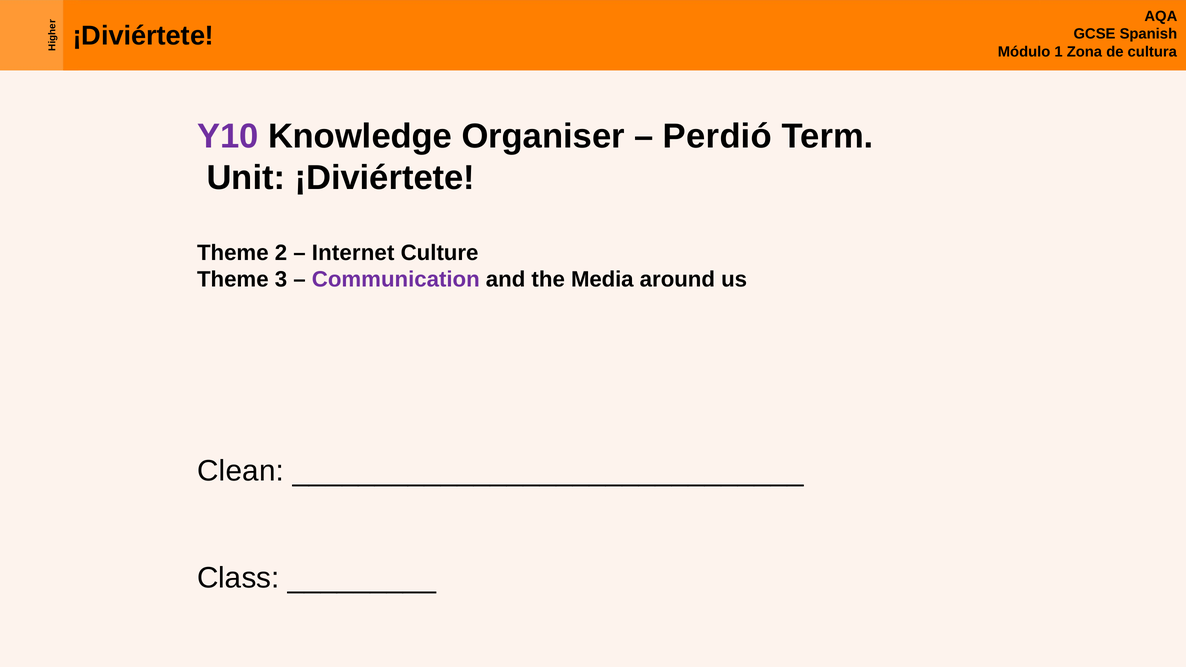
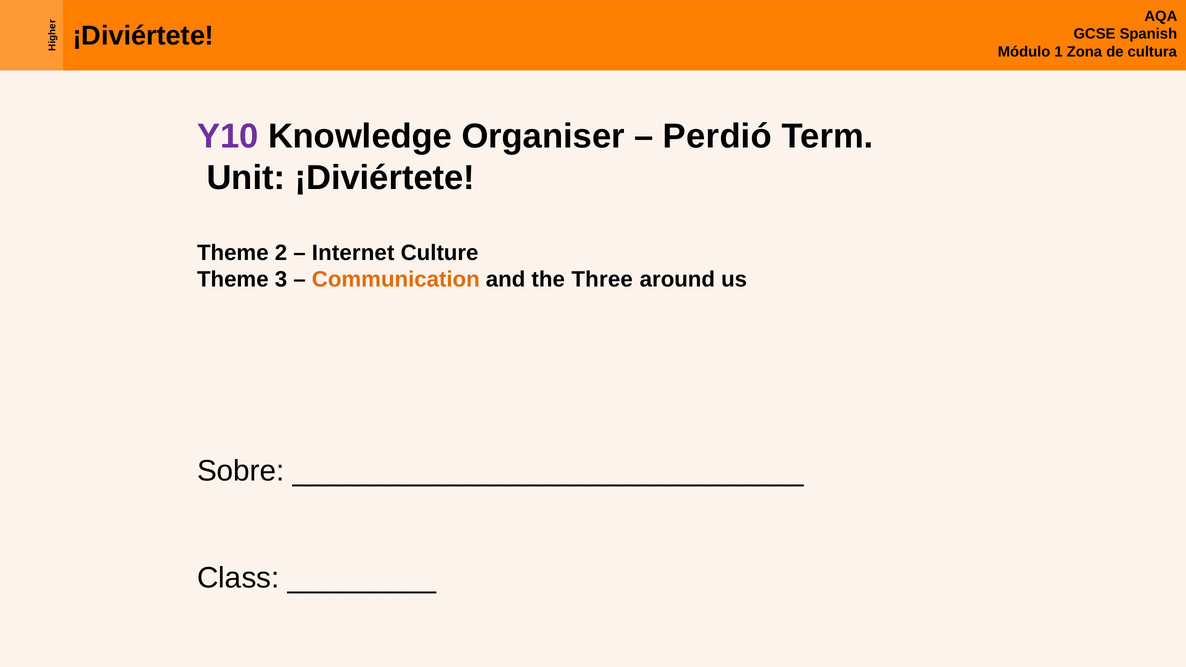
Communication colour: purple -> orange (396, 279)
Media: Media -> Three (602, 279)
Clean: Clean -> Sobre (241, 471)
